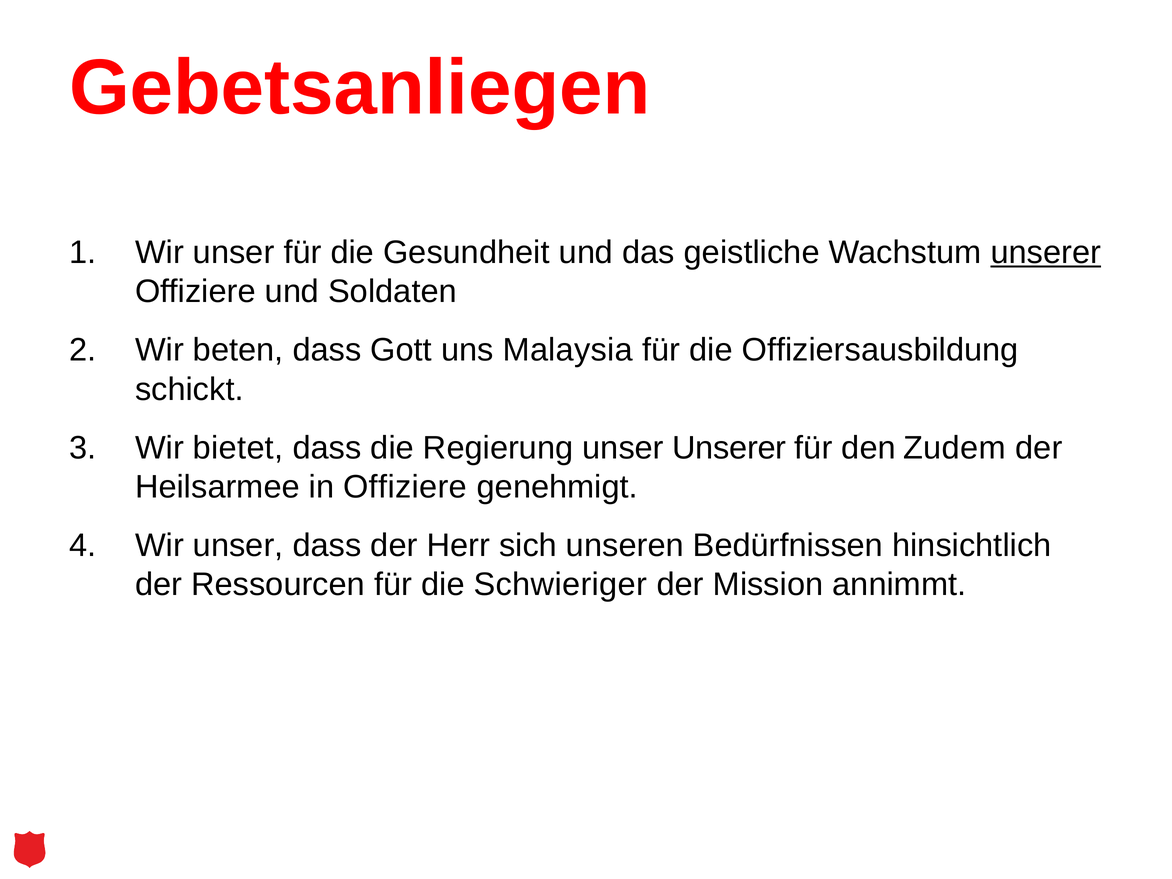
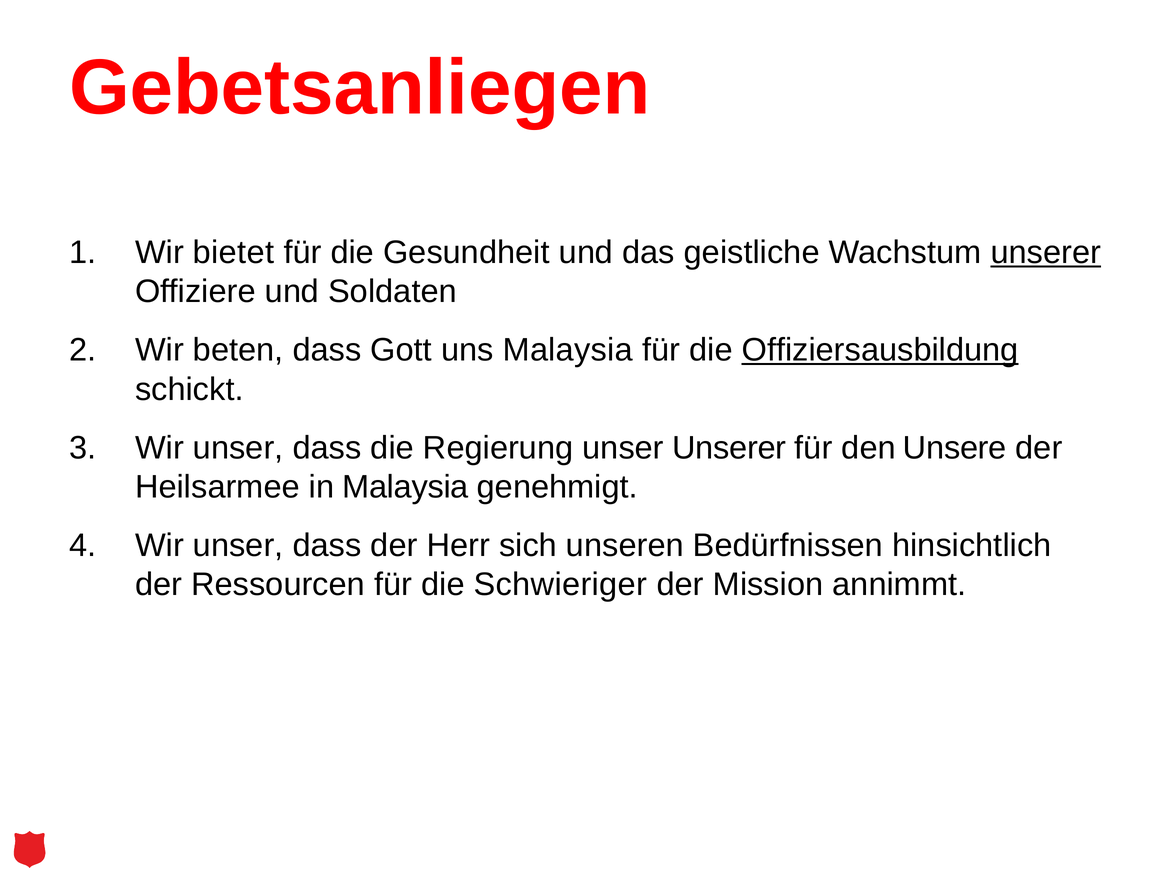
unser: unser -> bietet (234, 253)
Offiziersausbildung underline: none -> present (880, 350)
bietet: bietet -> unser (238, 448)
Zudem: Zudem -> Unsere (955, 448)
in Offiziere: Offiziere -> Malaysia (405, 487)
